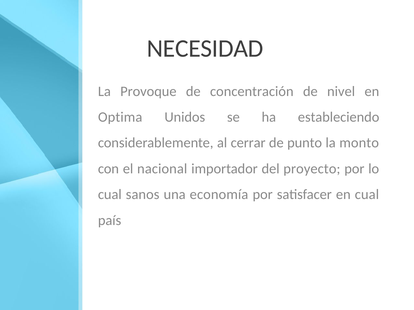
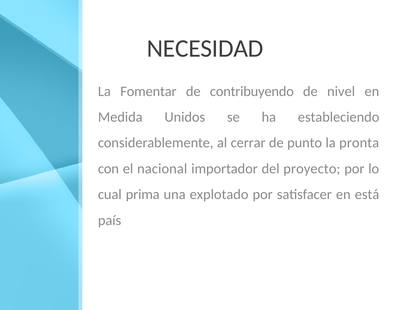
Provoque: Provoque -> Fomentar (148, 91)
concentración: concentración -> contribuyendo (252, 91)
Optima: Optima -> Medida (120, 117)
monto: monto -> pronta (359, 143)
sanos: sanos -> prima (143, 195)
economía: economía -> explotado (219, 195)
en cual: cual -> está (367, 195)
